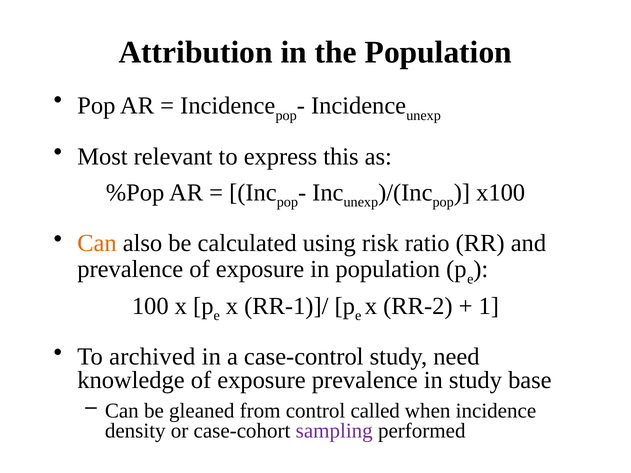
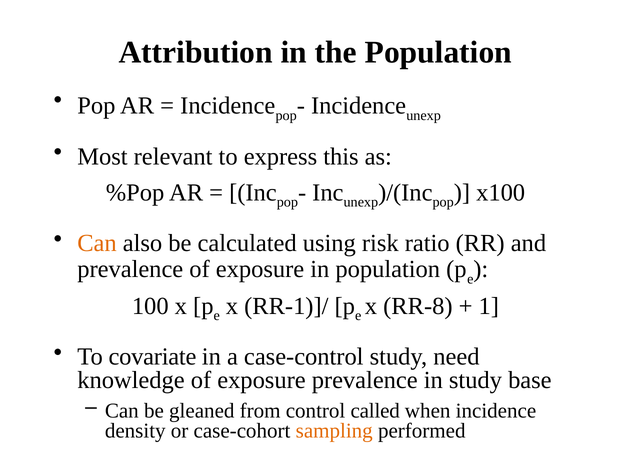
RR-2: RR-2 -> RR-8 (418, 306)
archived: archived -> covariate (152, 357)
sampling colour: purple -> orange (334, 431)
